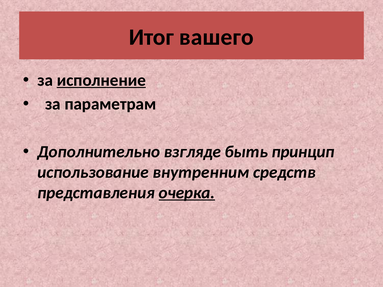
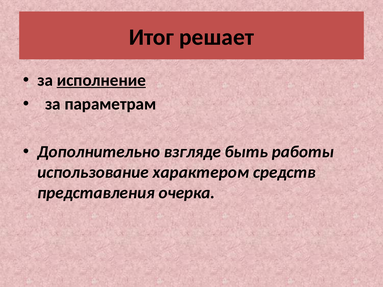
вашего: вашего -> решает (217, 37)
принцип: принцип -> работы (303, 152)
внутренним: внутренним -> характером (201, 172)
очерка underline: present -> none (187, 193)
